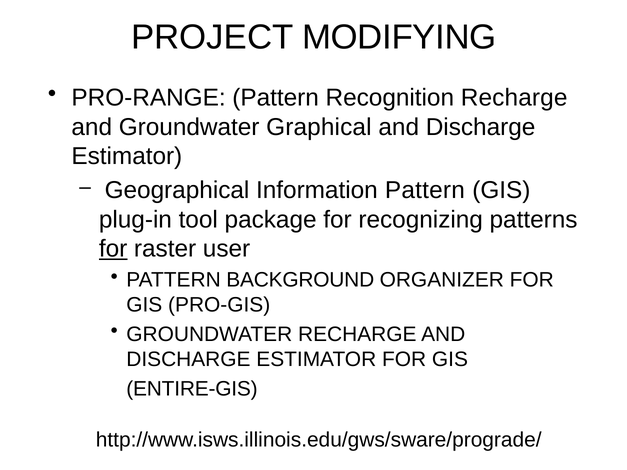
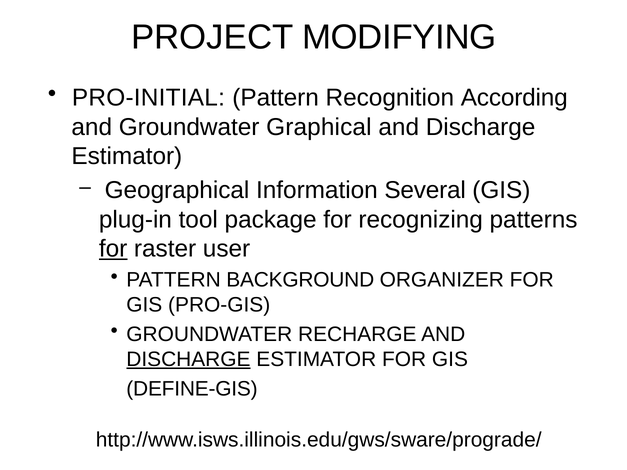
PRO-RANGE: PRO-RANGE -> PRO-INITIAL (148, 98)
Recognition Recharge: Recharge -> According (514, 98)
Information Pattern: Pattern -> Several (425, 190)
DISCHARGE underline: none -> present (188, 360)
ENTIRE-GIS: ENTIRE-GIS -> DEFINE-GIS (192, 389)
